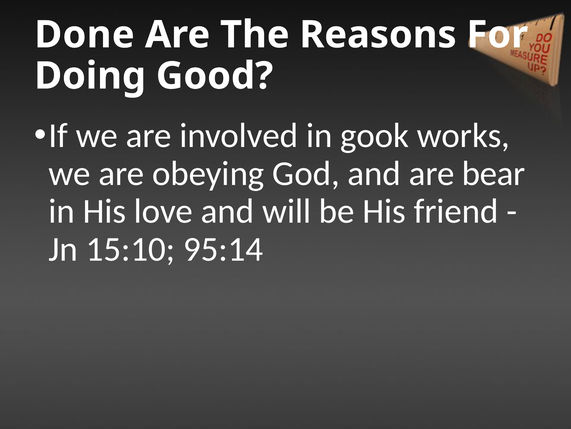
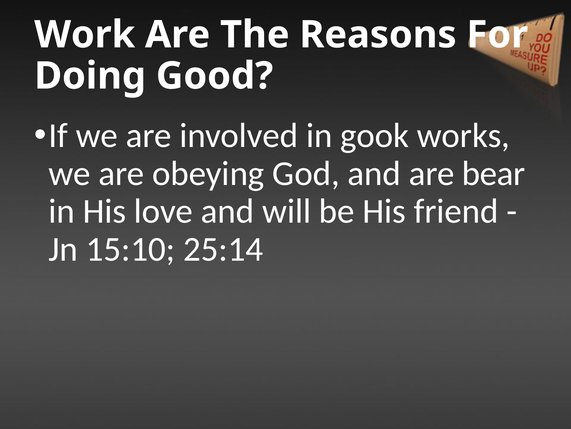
Done: Done -> Work (85, 35)
95:14: 95:14 -> 25:14 (223, 249)
